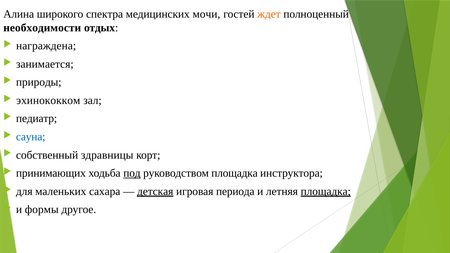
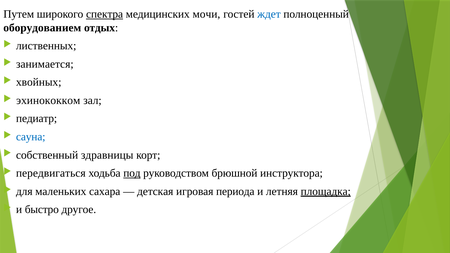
Алина: Алина -> Путем (19, 14)
спектра underline: none -> present (105, 14)
ждет colour: orange -> blue (269, 14)
необходимости: необходимости -> оборудованием (42, 28)
награждена: награждена -> лиственных (46, 46)
природы: природы -> хвойных (39, 82)
принимающих: принимающих -> передвигаться (51, 173)
руководством площадка: площадка -> брюшной (234, 173)
детская underline: present -> none (155, 191)
формы: формы -> быстро (42, 210)
